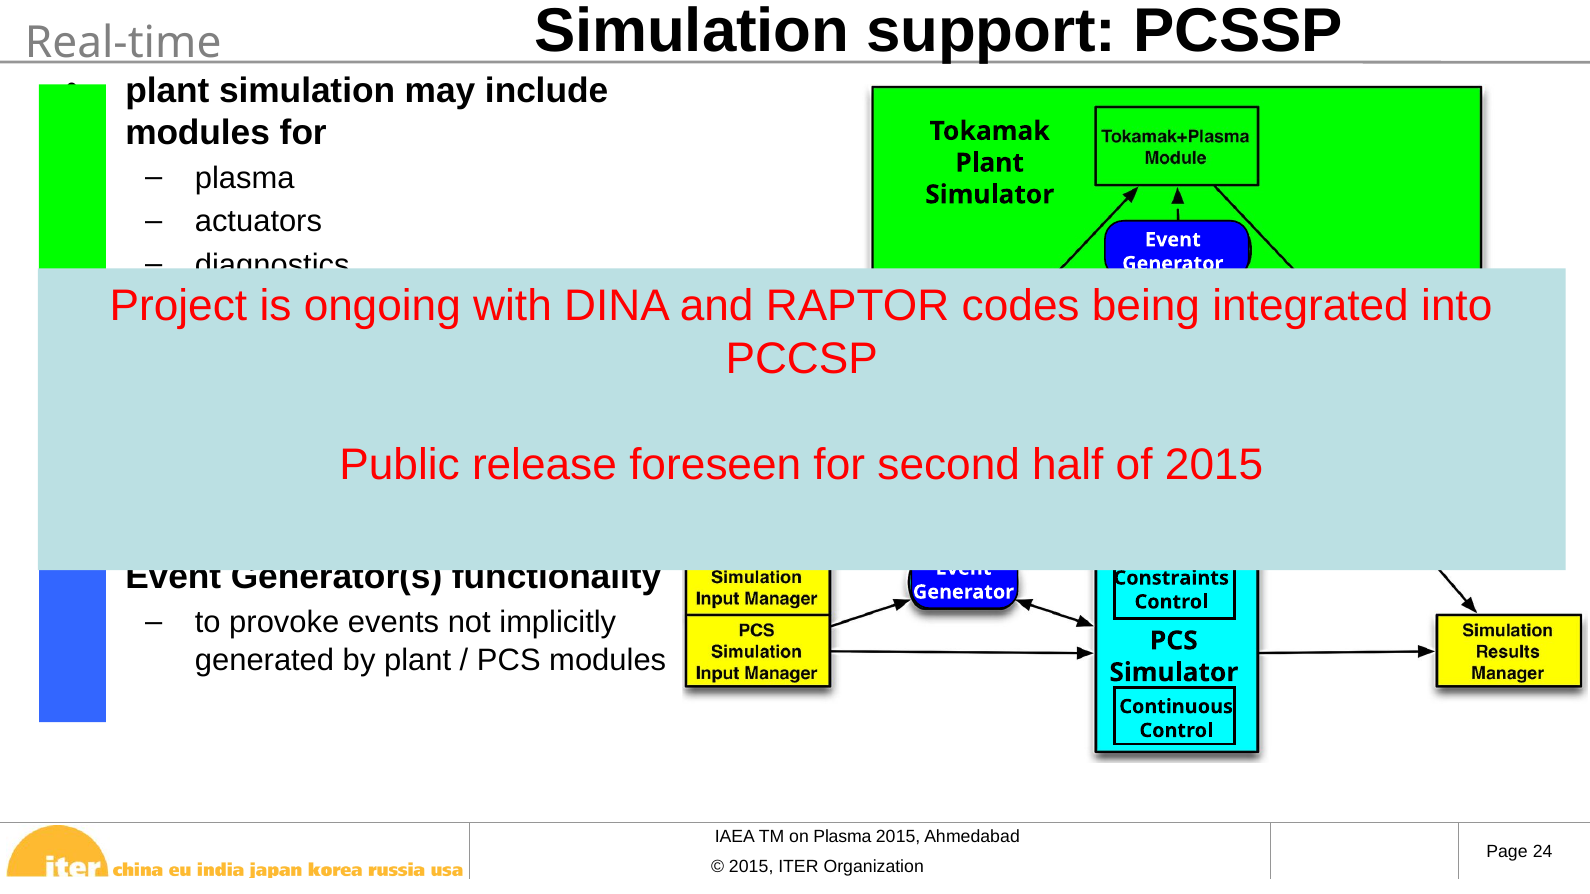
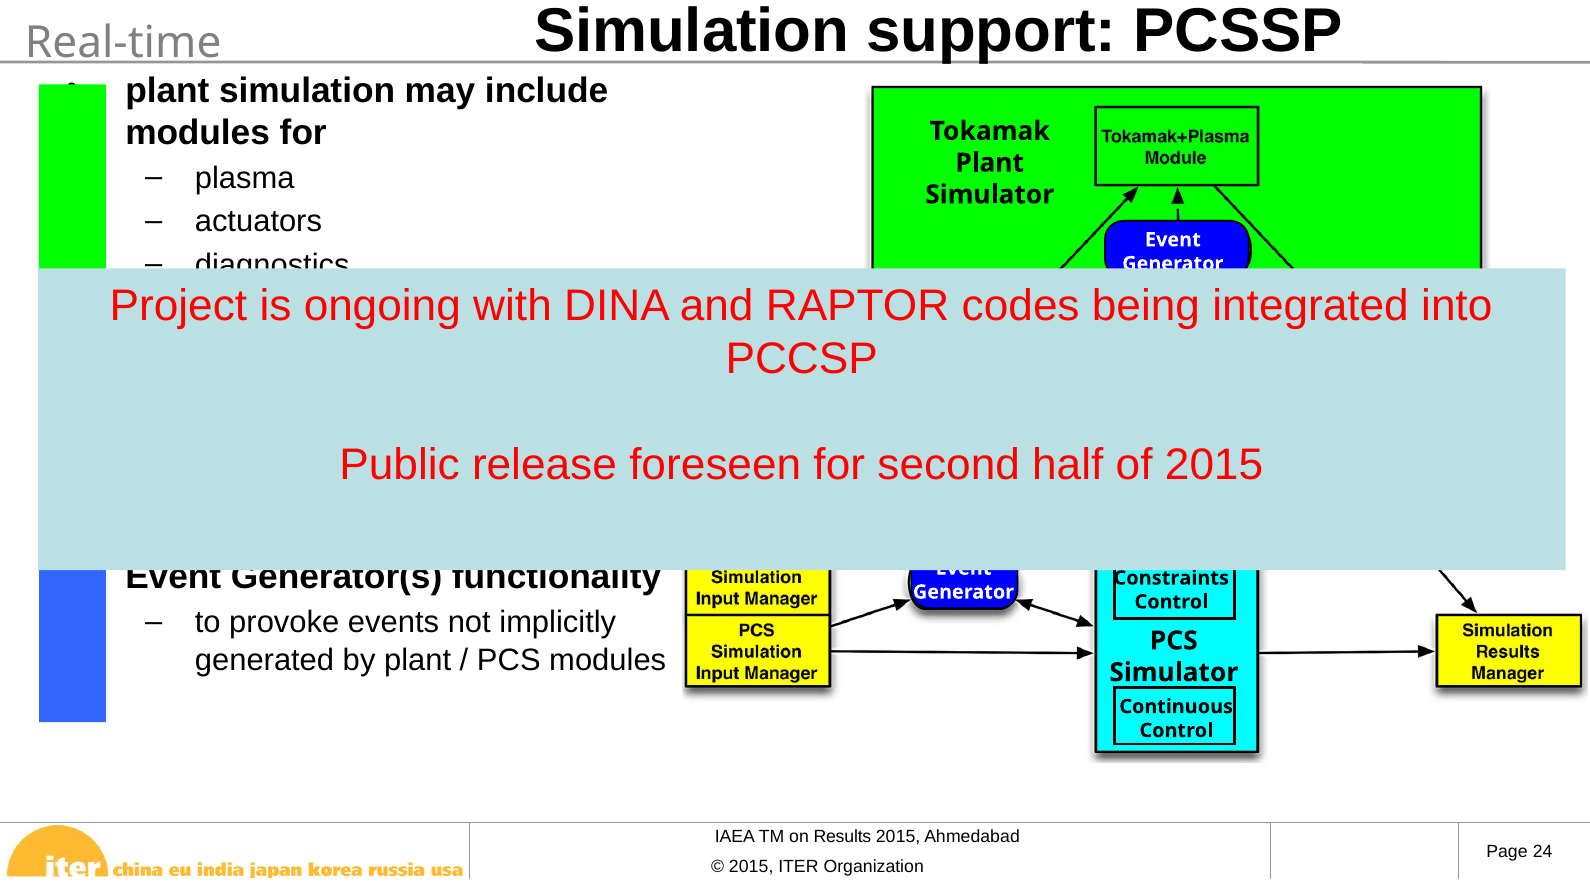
Plasma: Plasma -> Results (842, 837)
